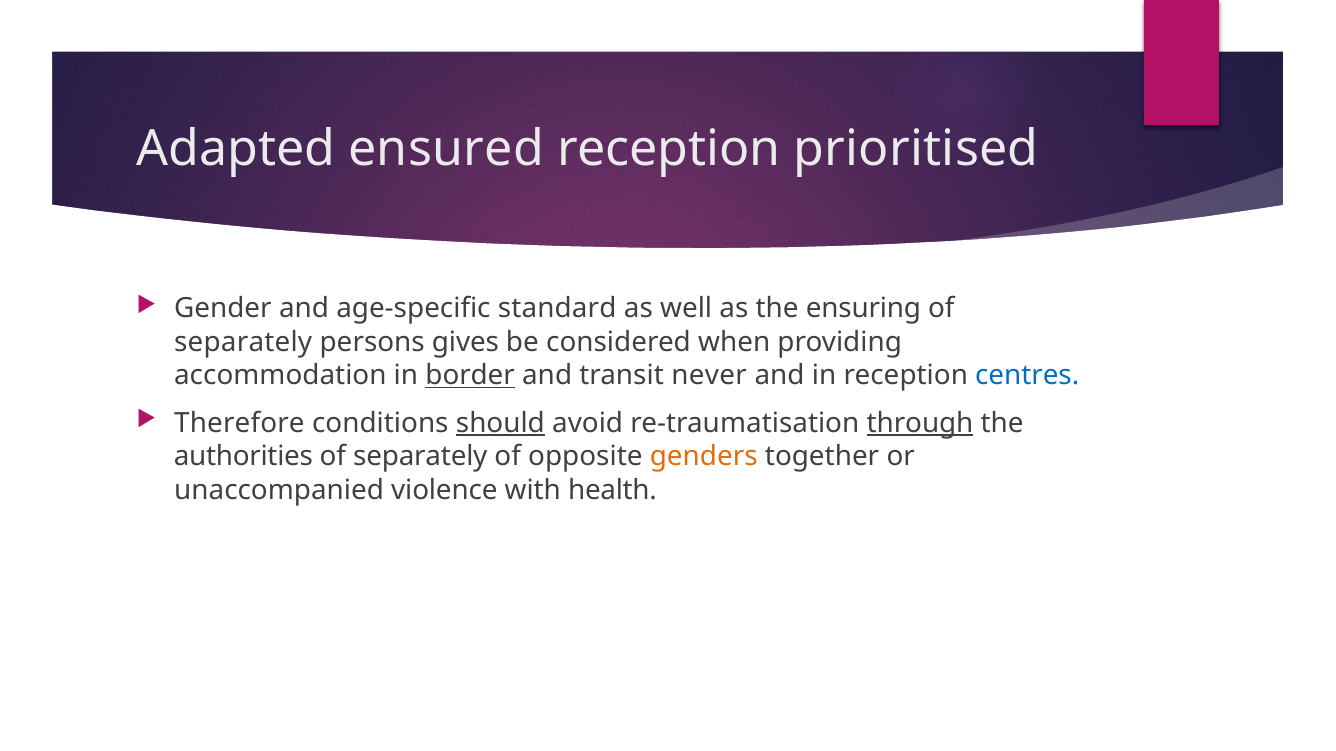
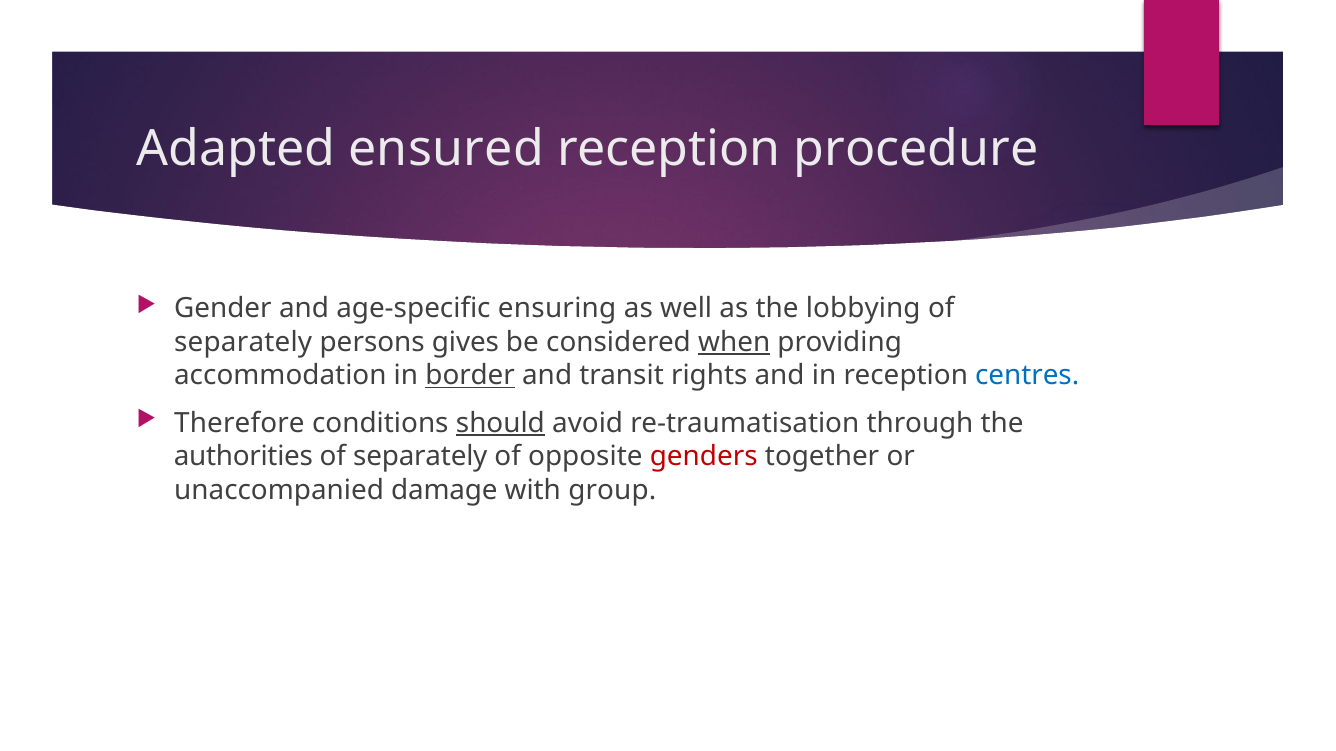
prioritised: prioritised -> procedure (916, 149)
standard: standard -> ensuring (557, 309)
ensuring: ensuring -> lobbying (863, 309)
when underline: none -> present (734, 342)
never: never -> rights (709, 376)
through underline: present -> none (920, 423)
genders colour: orange -> red (704, 457)
violence: violence -> damage (444, 490)
health: health -> group (612, 490)
